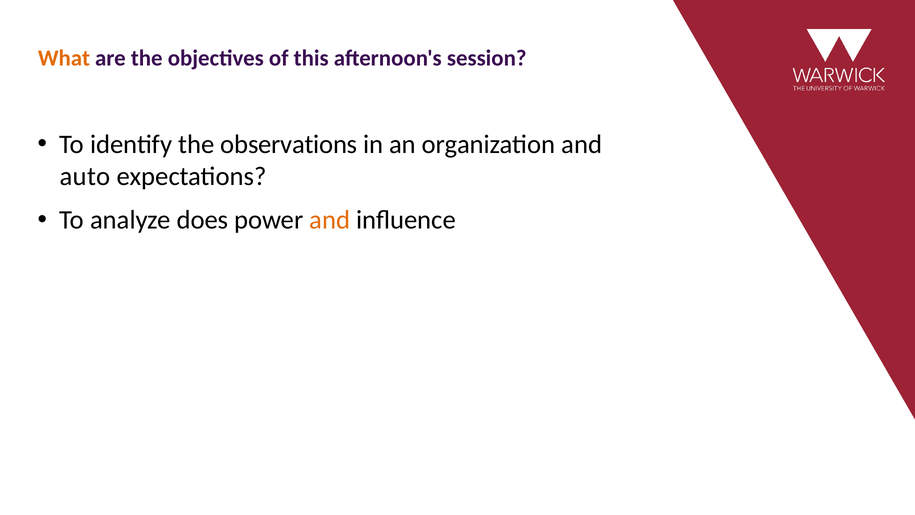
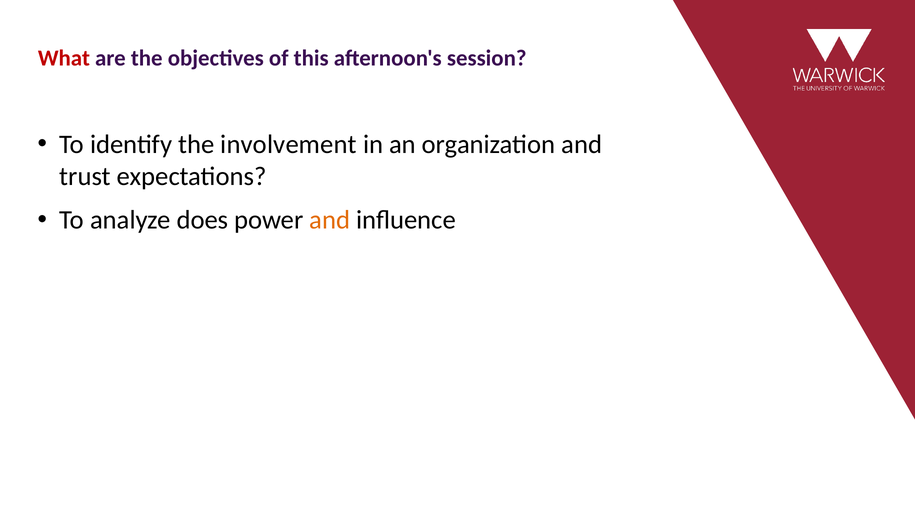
What colour: orange -> red (64, 58)
observations: observations -> involvement (289, 145)
auto: auto -> trust (85, 177)
